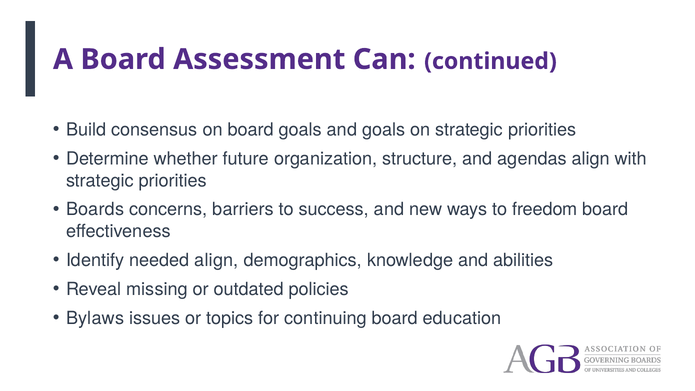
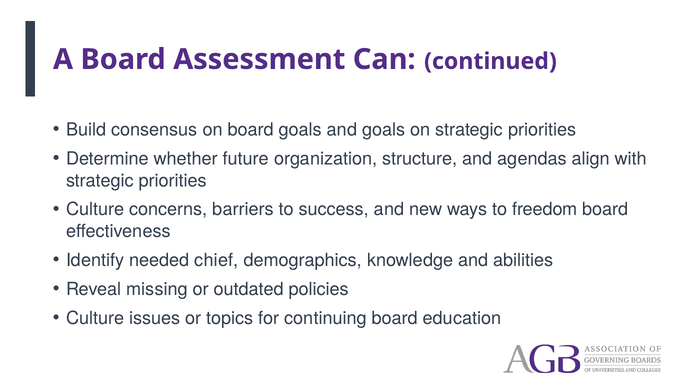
Boards: Boards -> Culture (95, 209)
needed align: align -> chief (216, 260)
Bylaws: Bylaws -> Culture (95, 318)
